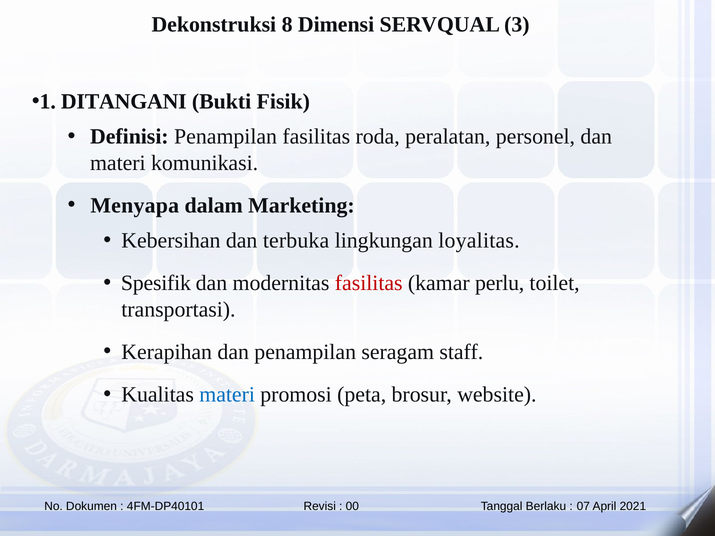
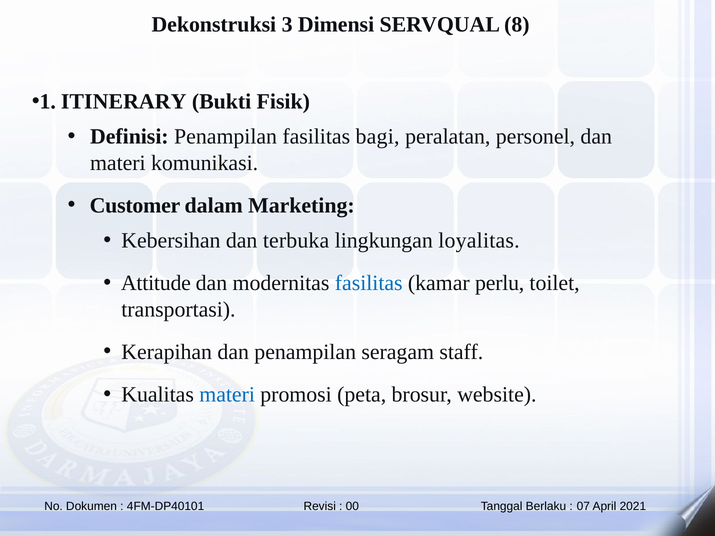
8: 8 -> 3 (287, 25)
3: 3 -> 8 (517, 25)
DITANGANI: DITANGANI -> ITINERARY (124, 102)
roda: roda -> bagi (378, 137)
Menyapa: Menyapa -> Customer (135, 206)
Spesifik: Spesifik -> Attitude (156, 283)
fasilitas colour: red -> blue (369, 283)
